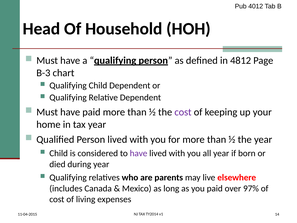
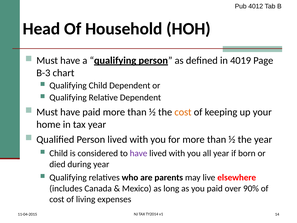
4812: 4812 -> 4019 (241, 60)
cost colour: purple -> orange (183, 112)
97%: 97% -> 90% (251, 188)
